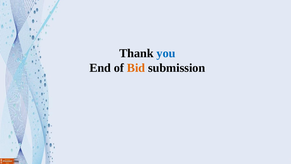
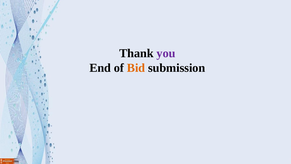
you colour: blue -> purple (166, 53)
